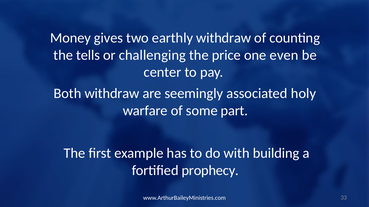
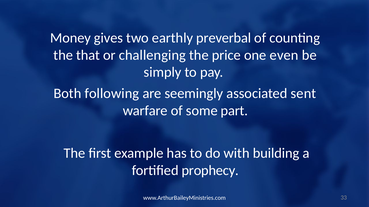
earthly withdraw: withdraw -> preverbal (224, 38)
tells: tells -> that (88, 55)
center: center -> simply (163, 72)
Both withdraw: withdraw -> following (112, 94)
holy: holy -> sent (303, 94)
